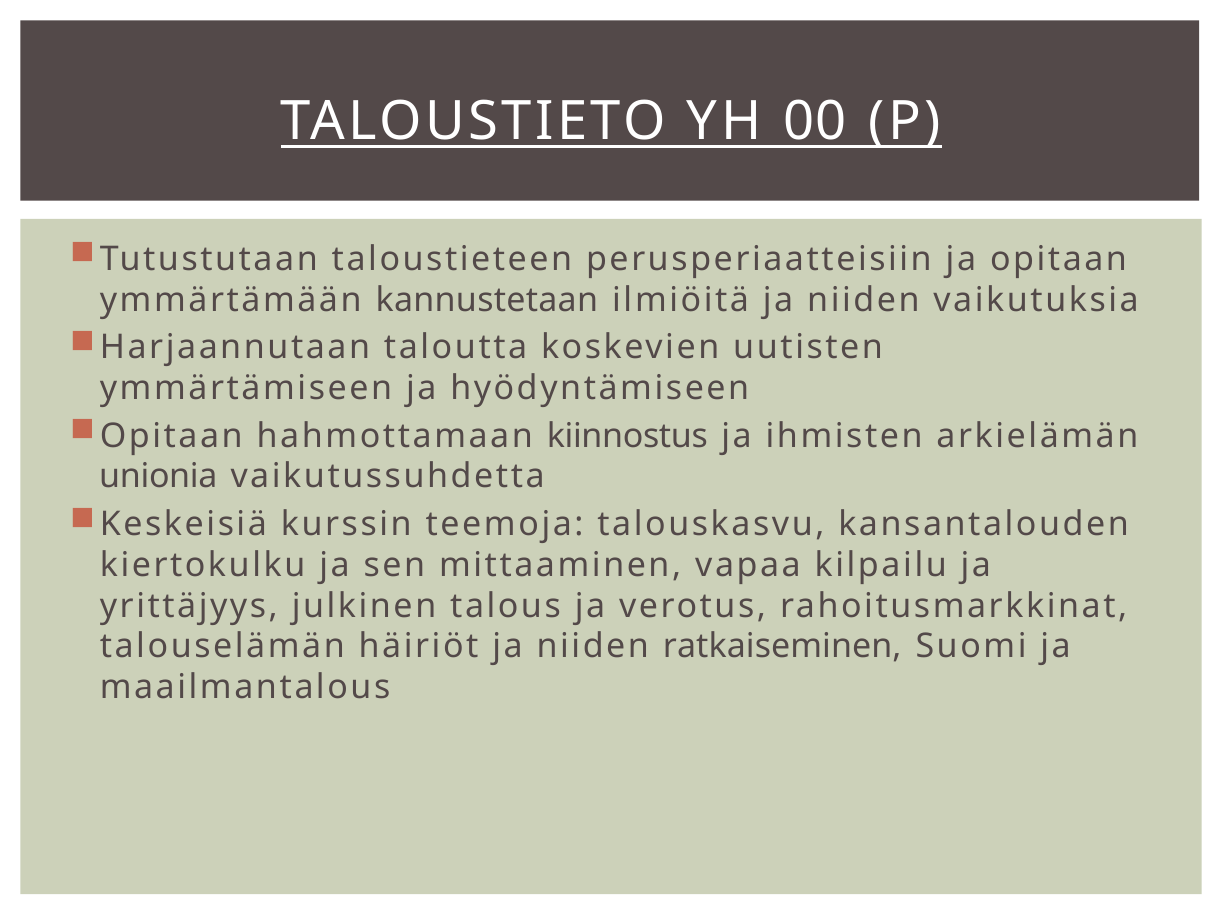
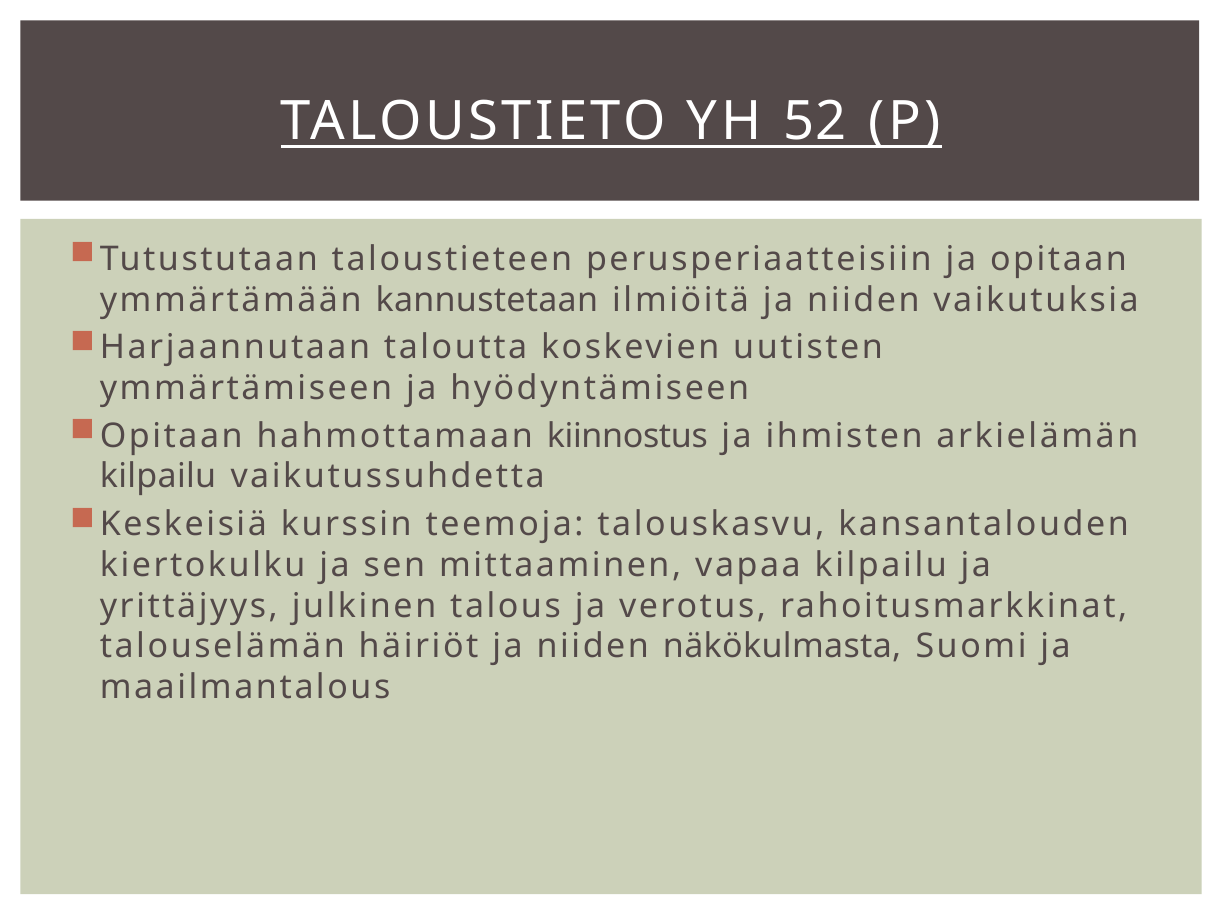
00: 00 -> 52 (815, 122)
unionia: unionia -> kilpailu (158, 476)
ratkaiseminen: ratkaiseminen -> näkökulmasta (782, 646)
